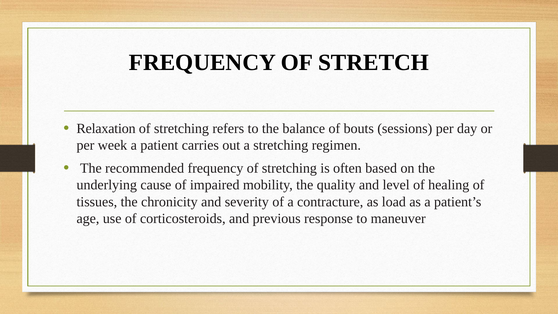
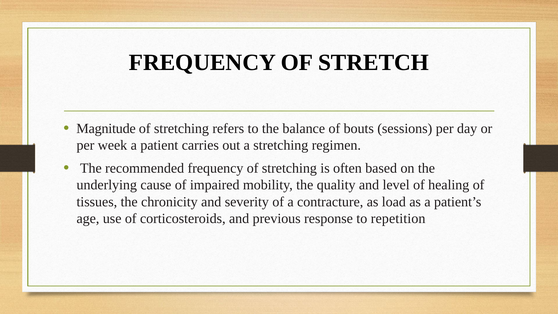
Relaxation: Relaxation -> Magnitude (106, 128)
maneuver: maneuver -> repetition (398, 218)
